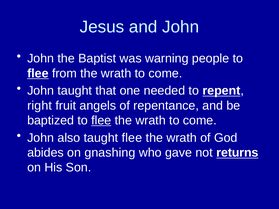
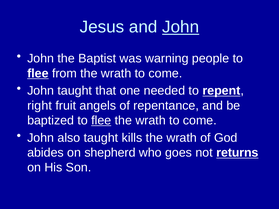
John underline: none -> present (181, 27)
taught flee: flee -> kills (132, 138)
gnashing: gnashing -> shepherd (110, 153)
gave: gave -> goes (179, 153)
